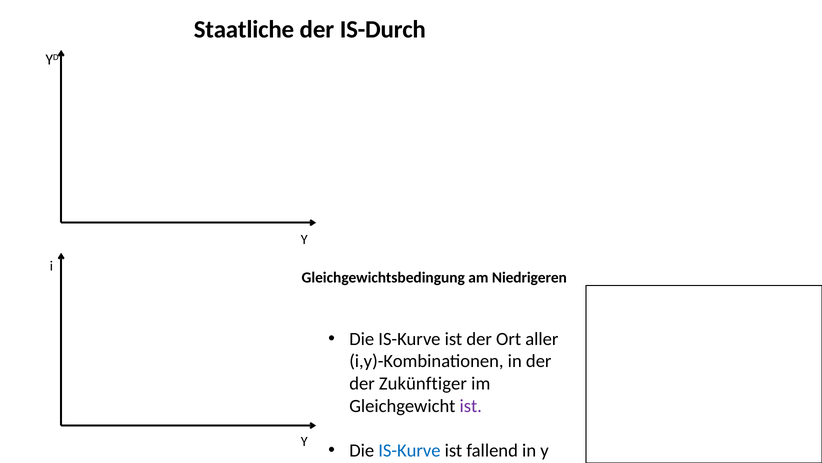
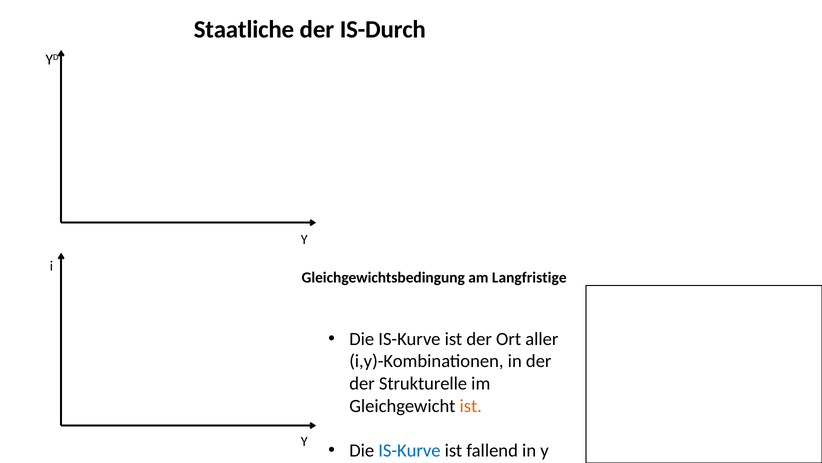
Niedrigeren: Niedrigeren -> Langfristige (529, 277)
Zukünftiger: Zukünftiger -> Strukturelle (423, 383)
ist colour: purple -> orange (471, 405)
